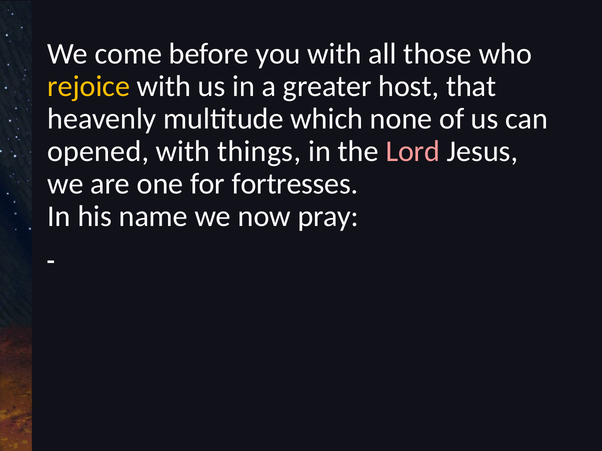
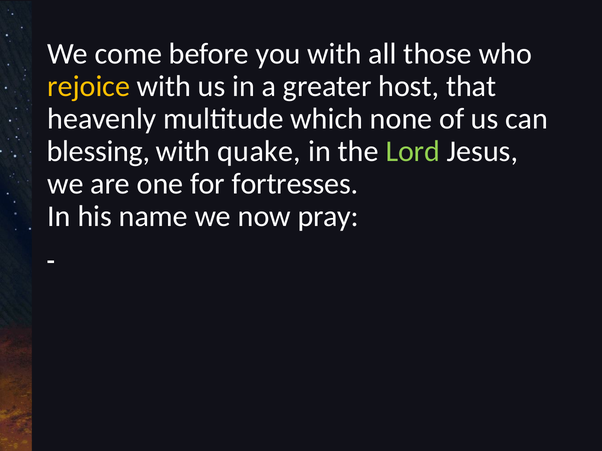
opened: opened -> blessing (98, 152)
things: things -> quake (259, 152)
Lord colour: pink -> light green (413, 152)
